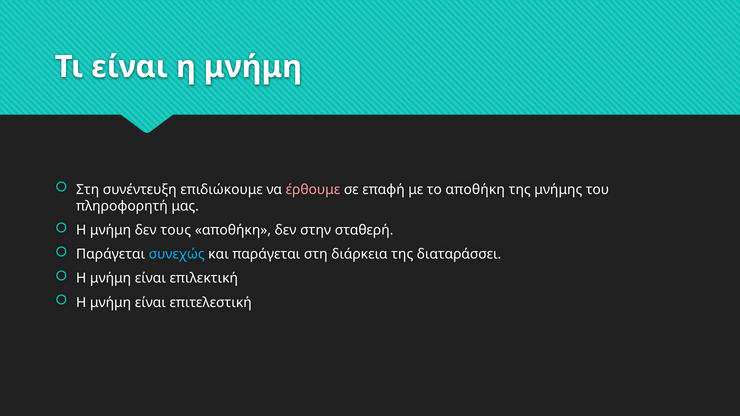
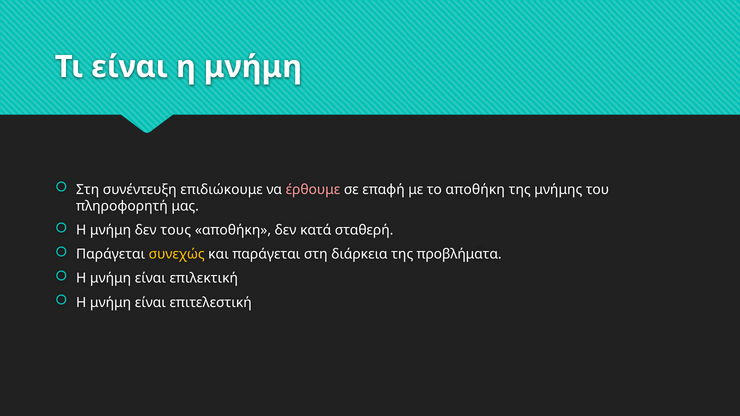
στην: στην -> κατά (316, 230)
συνεχώς colour: light blue -> yellow (177, 255)
διαταράσσει: διαταράσσει -> προβλήματα (459, 255)
